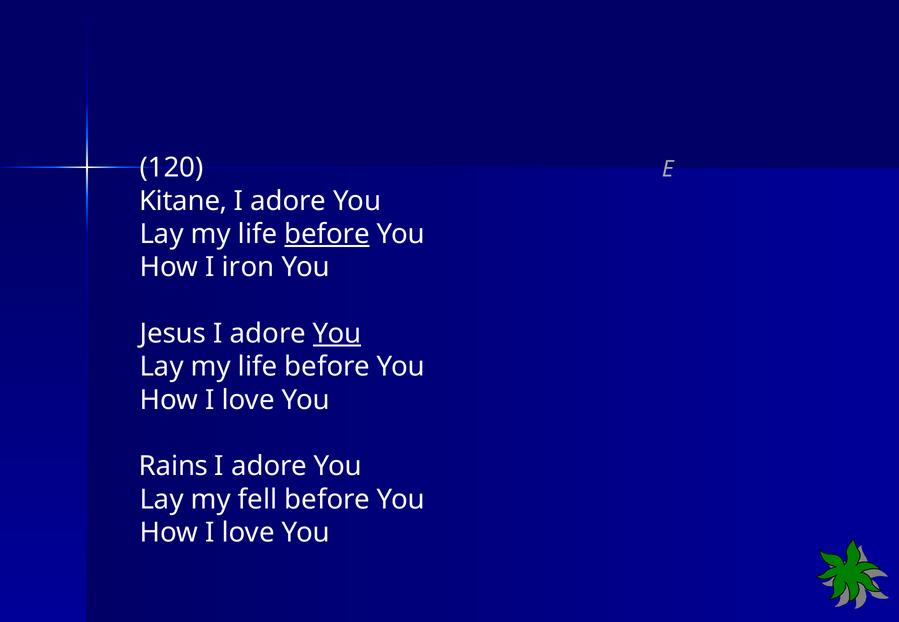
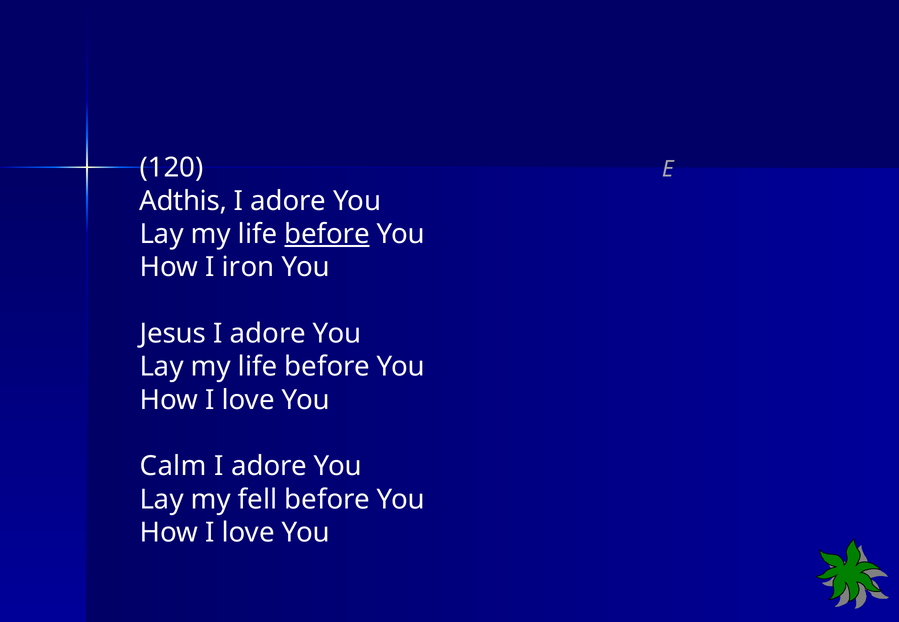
Kitane: Kitane -> Adthis (183, 201)
You underline: present -> none (337, 334)
Rains: Rains -> Calm (173, 467)
